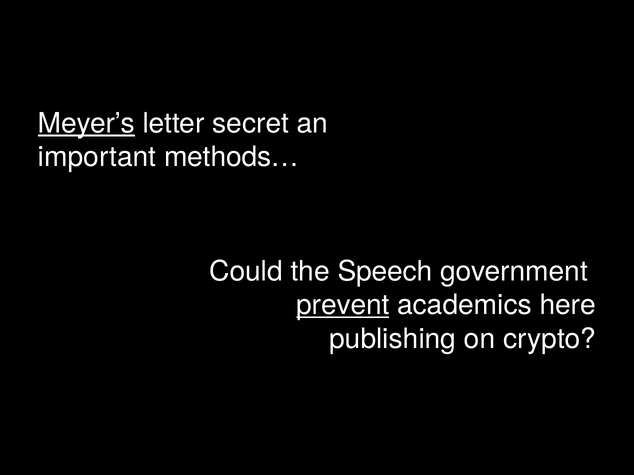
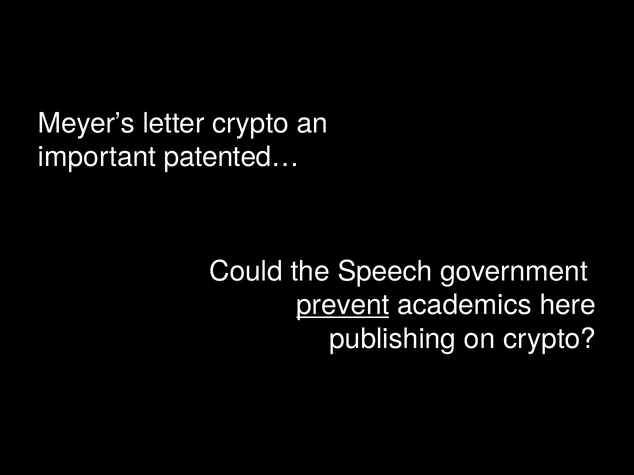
Meyer’s underline: present -> none (86, 124)
letter secret: secret -> crypto (251, 124)
methods…: methods… -> patented… (232, 157)
